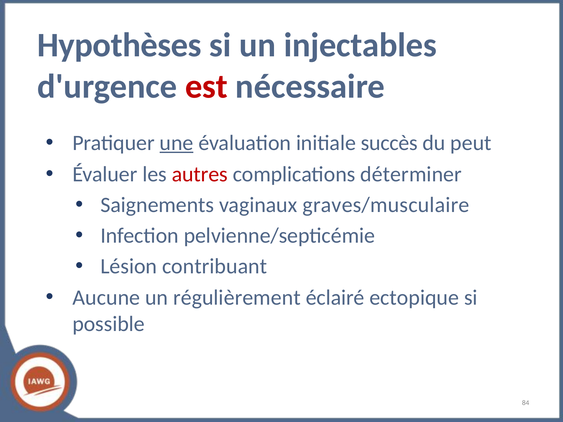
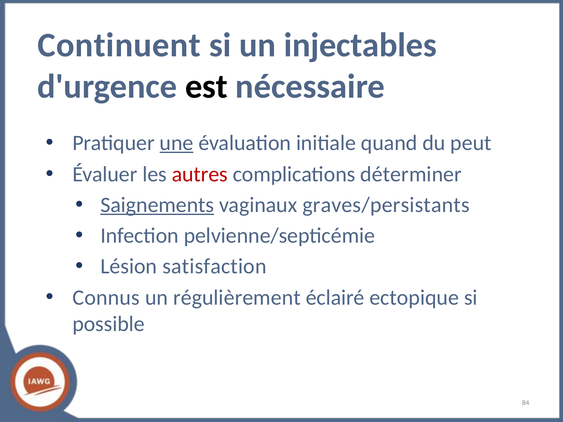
Hypothèses: Hypothèses -> Continuent (119, 45)
est colour: red -> black (206, 87)
succès: succès -> quand (389, 143)
Saignements underline: none -> present (157, 205)
graves/musculaire: graves/musculaire -> graves/persistants (386, 205)
contribuant: contribuant -> satisfaction (215, 266)
Aucune: Aucune -> Connus (106, 298)
